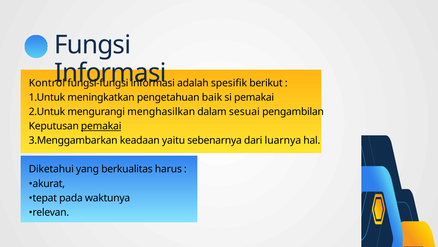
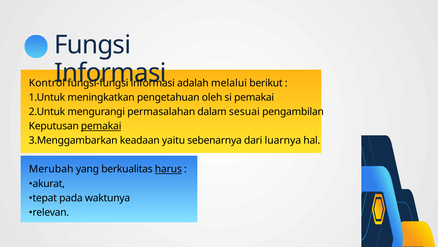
spesifik: spesifik -> melalui (229, 83)
baik: baik -> oleh (212, 97)
menghasilkan: menghasilkan -> permasalahan (161, 112)
Diketahui: Diketahui -> Merubah (51, 169)
harus underline: none -> present (168, 169)
